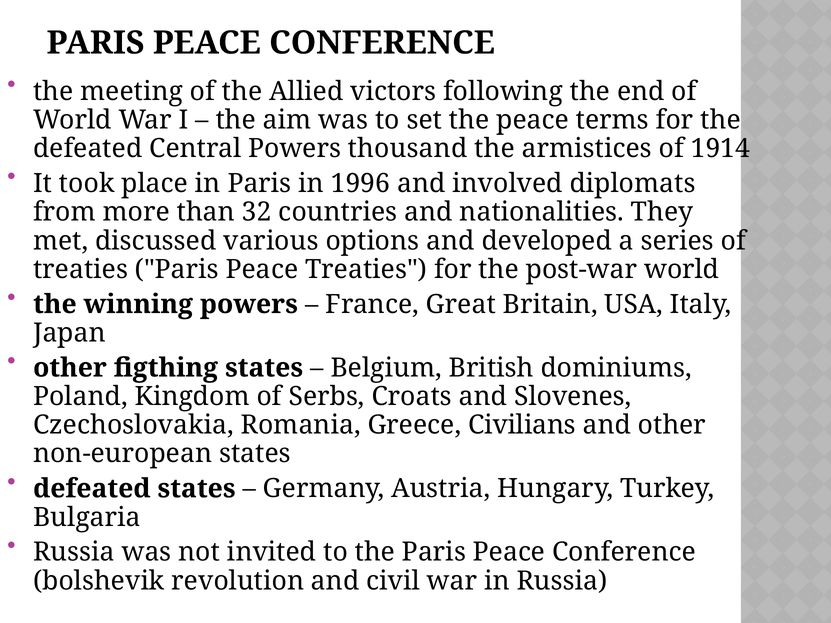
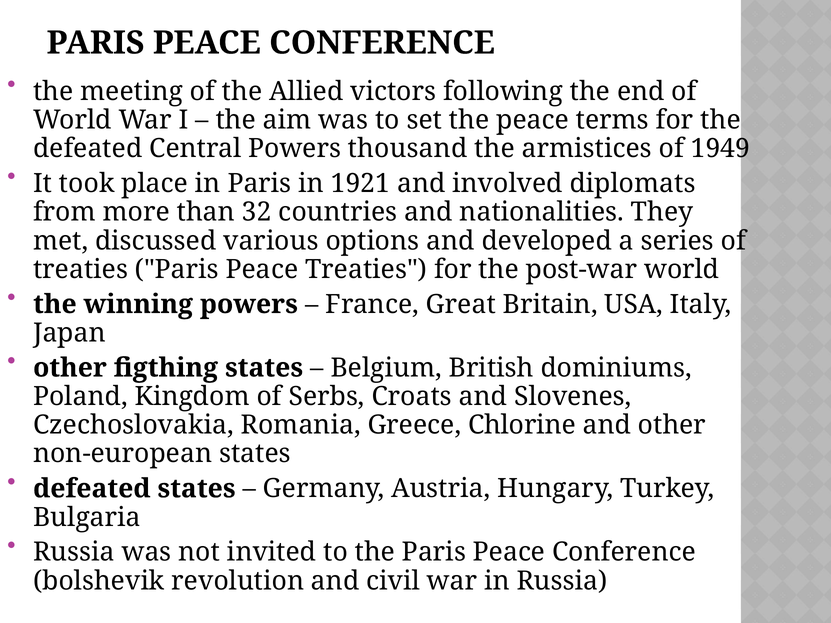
1914: 1914 -> 1949 (720, 149)
1996: 1996 -> 1921 (360, 184)
Civilians: Civilians -> Chlorine (522, 425)
